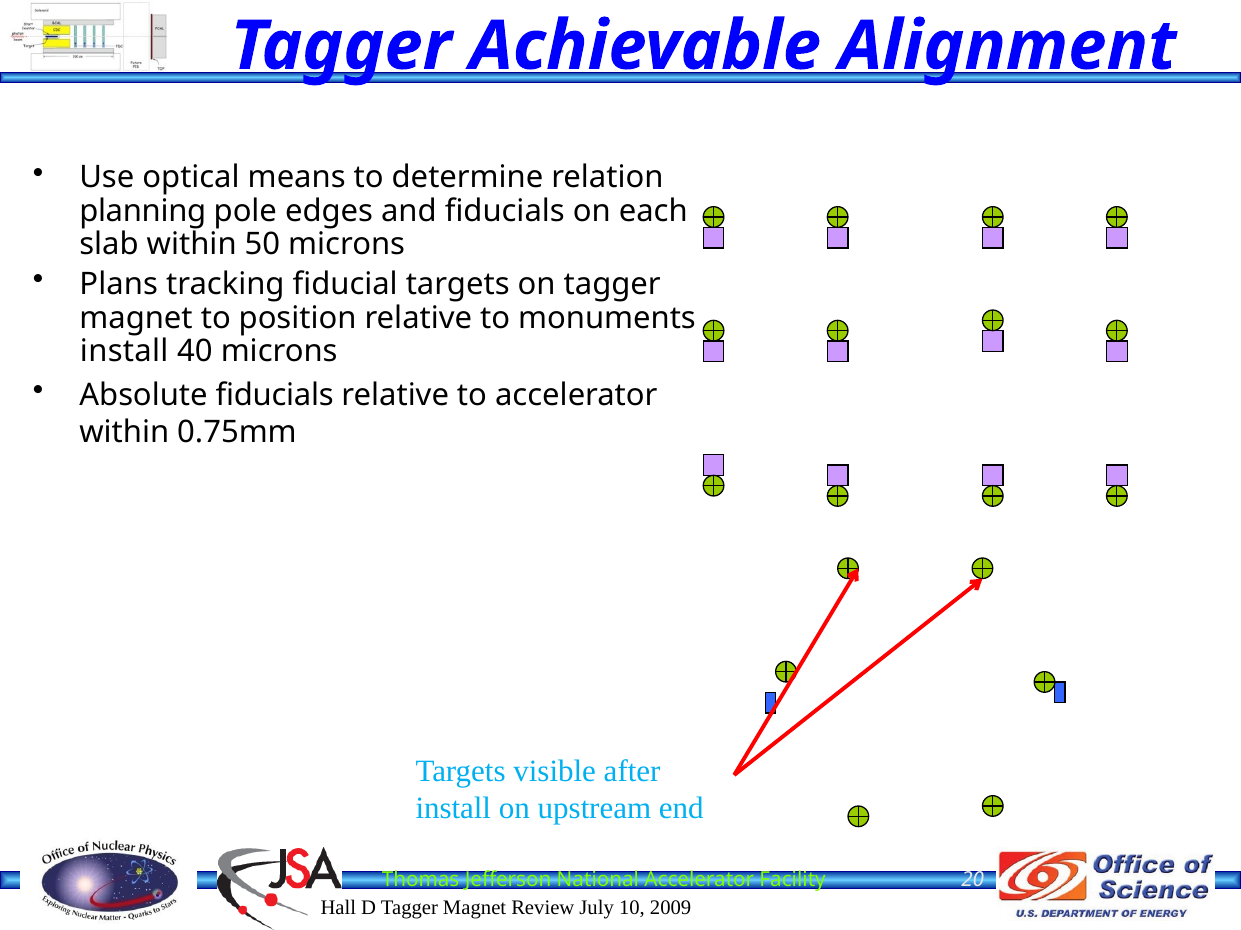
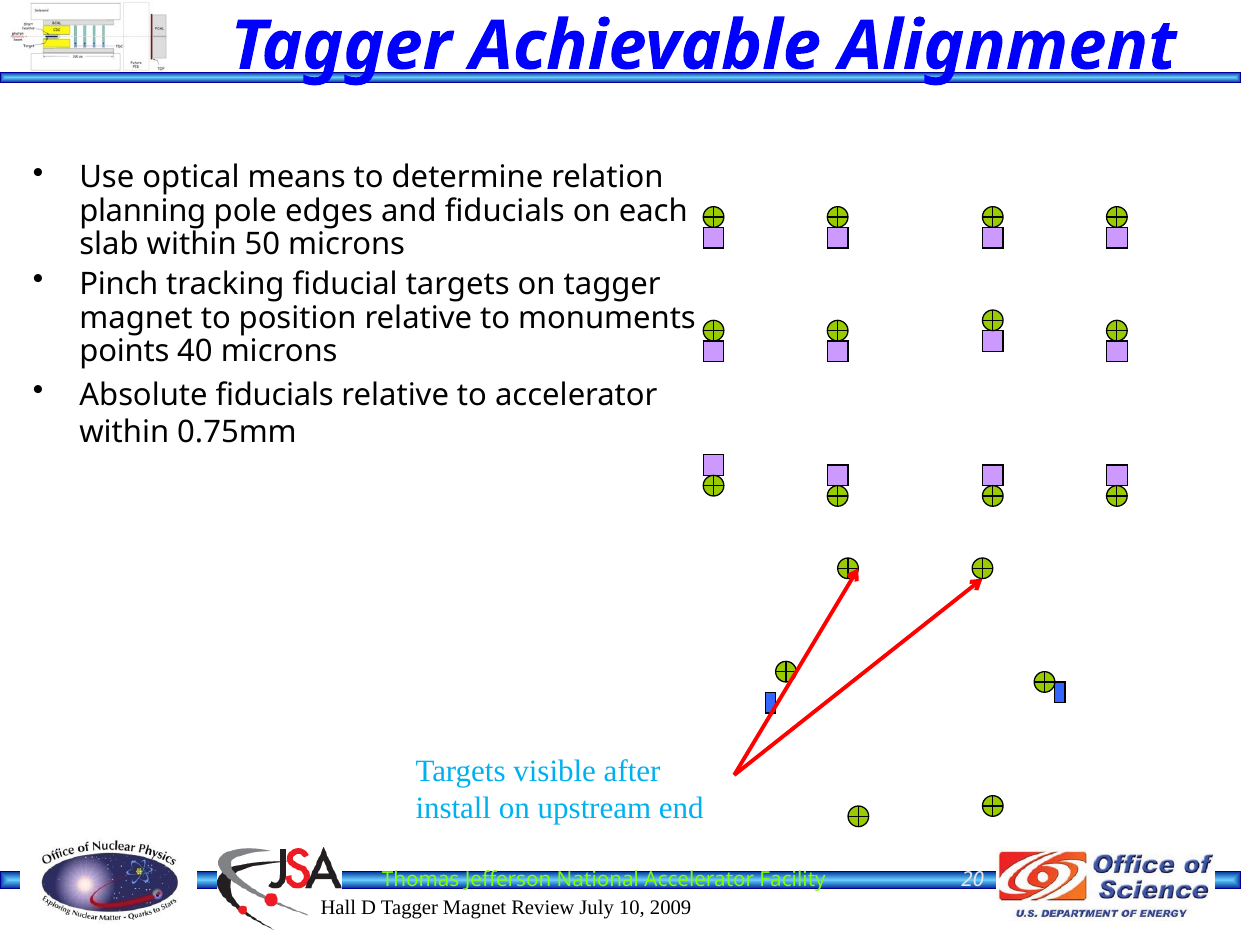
Plans: Plans -> Pinch (119, 285)
install: install -> points (124, 352)
